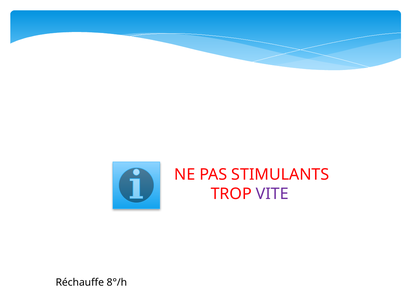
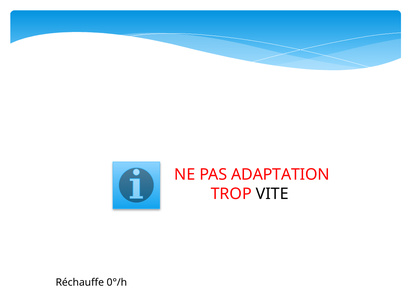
STIMULANTS: STIMULANTS -> ADAPTATION (280, 175)
VITE colour: purple -> black (272, 194)
8°/h: 8°/h -> 0°/h (117, 283)
